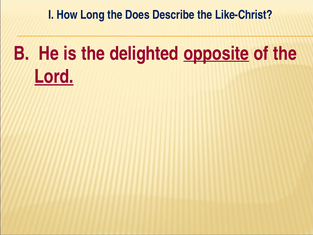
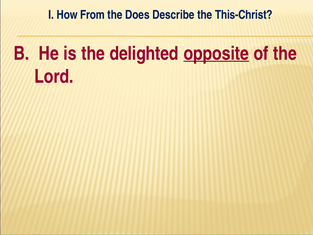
Long: Long -> From (93, 15)
Like-Christ: Like-Christ -> This-Christ (244, 15)
Lord underline: present -> none (54, 77)
